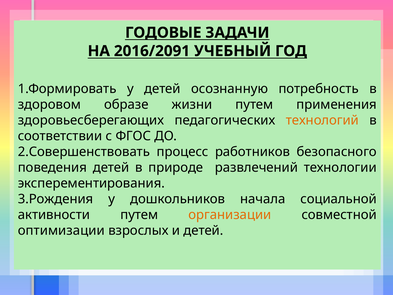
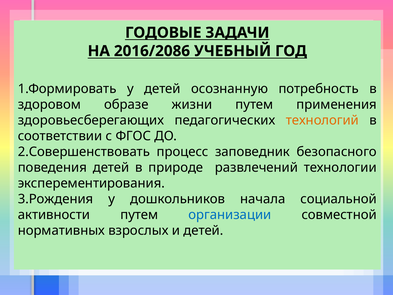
2016/2091: 2016/2091 -> 2016/2086 (152, 51)
работников: работников -> заповедник (252, 152)
организации colour: orange -> blue (230, 215)
оптимизации: оптимизации -> нормативных (61, 230)
